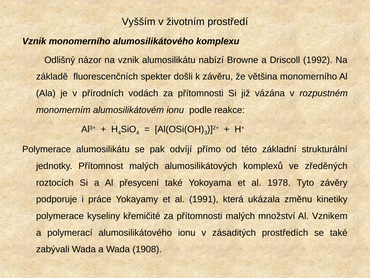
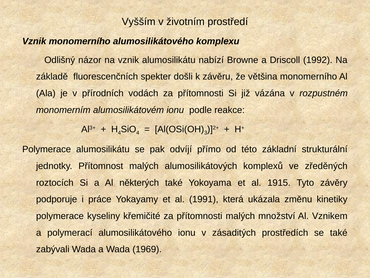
přesycení: přesycení -> některých (139, 182)
1978: 1978 -> 1915 (279, 182)
1908: 1908 -> 1969 (147, 249)
